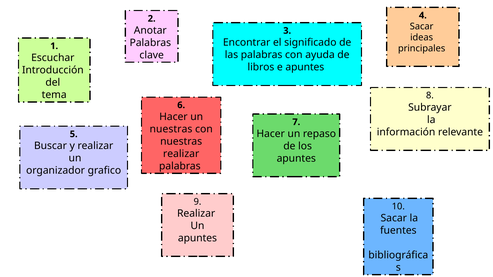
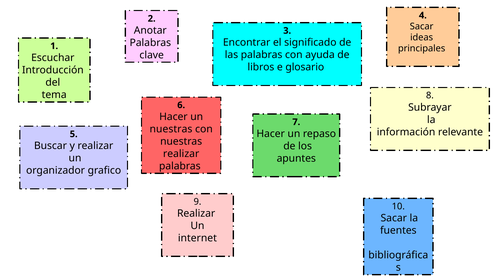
e apuntes: apuntes -> glosario (305, 67)
apuntes: apuntes -> internet (197, 238)
